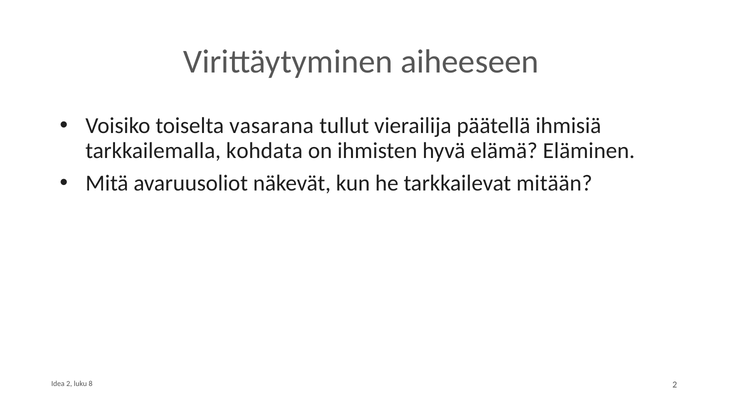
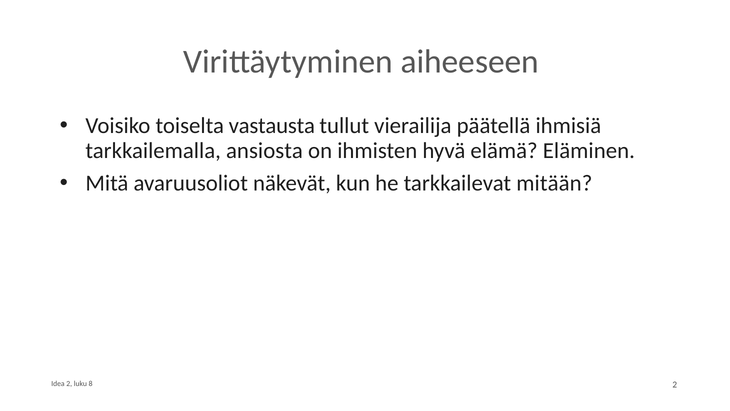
vasarana: vasarana -> vastausta (272, 126)
kohdata: kohdata -> ansiosta (264, 151)
